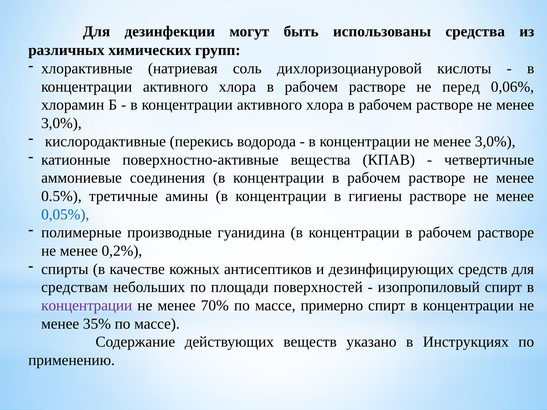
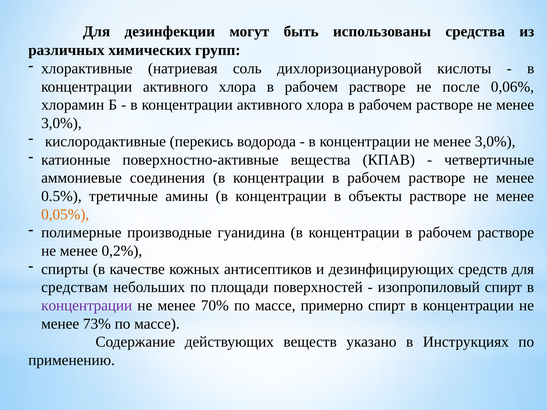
перед: перед -> после (461, 87)
гигиены: гигиены -> объекты (375, 196)
0,05% colour: blue -> orange (65, 214)
35%: 35% -> 73% (97, 324)
